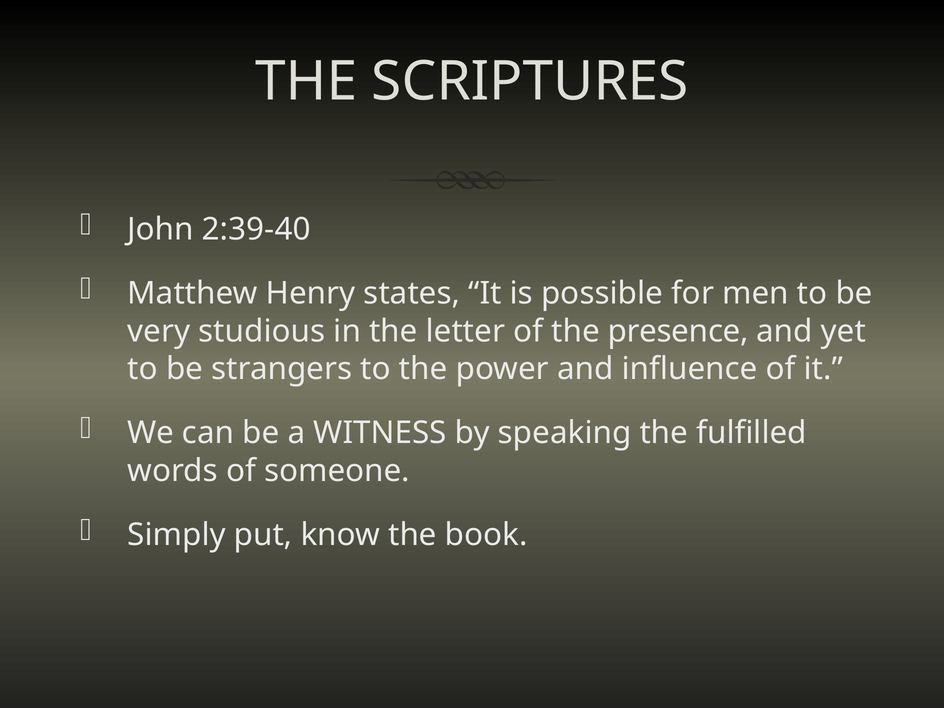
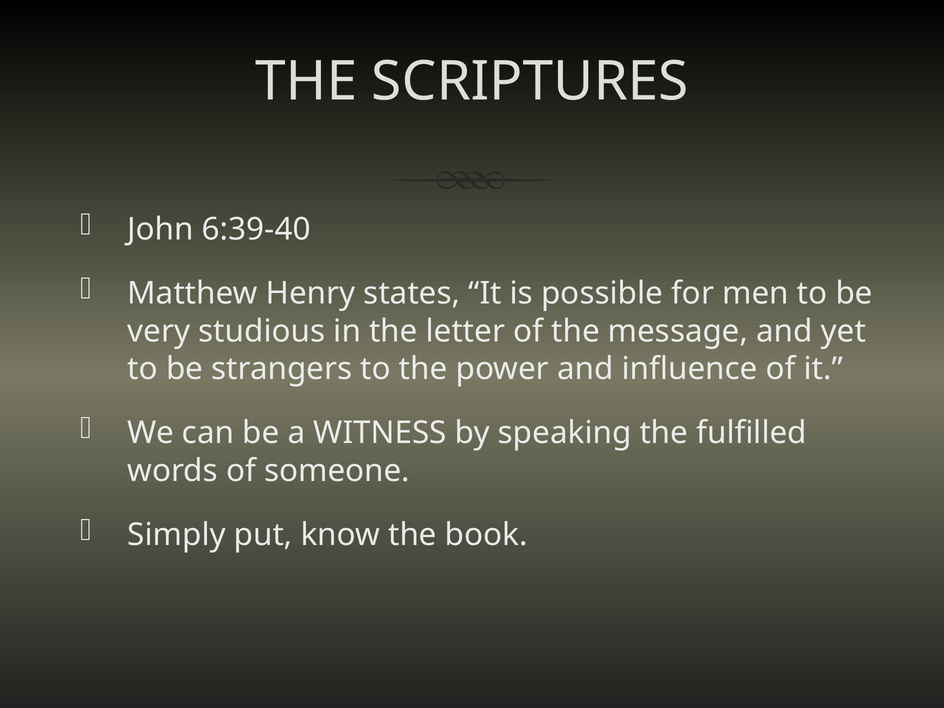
2:39-40: 2:39-40 -> 6:39-40 (256, 230)
presence: presence -> message (678, 331)
